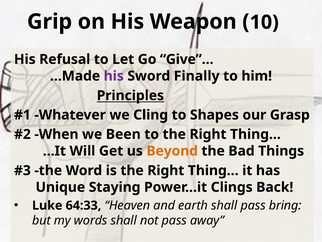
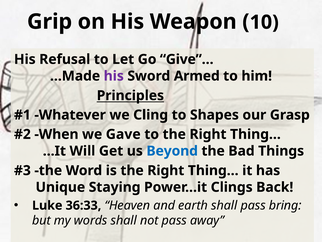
Finally: Finally -> Armed (197, 76)
Been: Been -> Gave (123, 134)
Beyond colour: orange -> blue (172, 151)
64:33: 64:33 -> 36:33 (83, 205)
